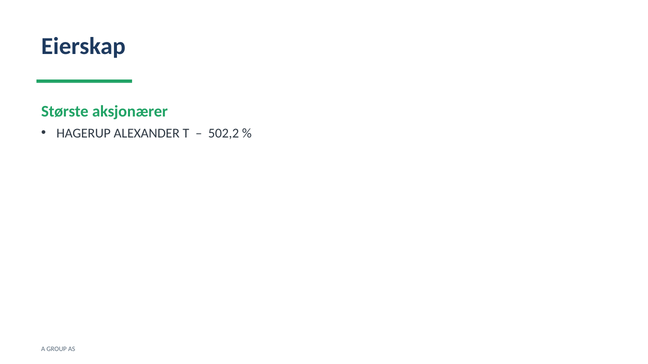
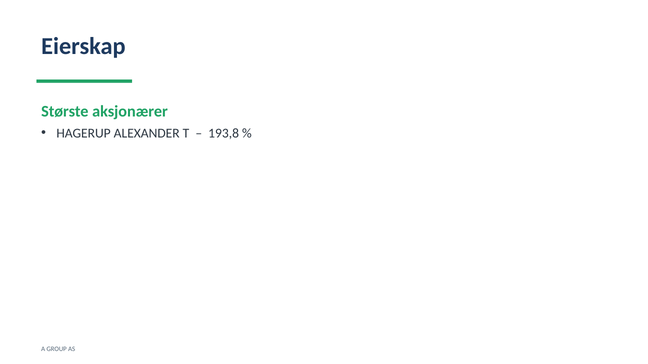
502,2: 502,2 -> 193,8 (224, 133)
